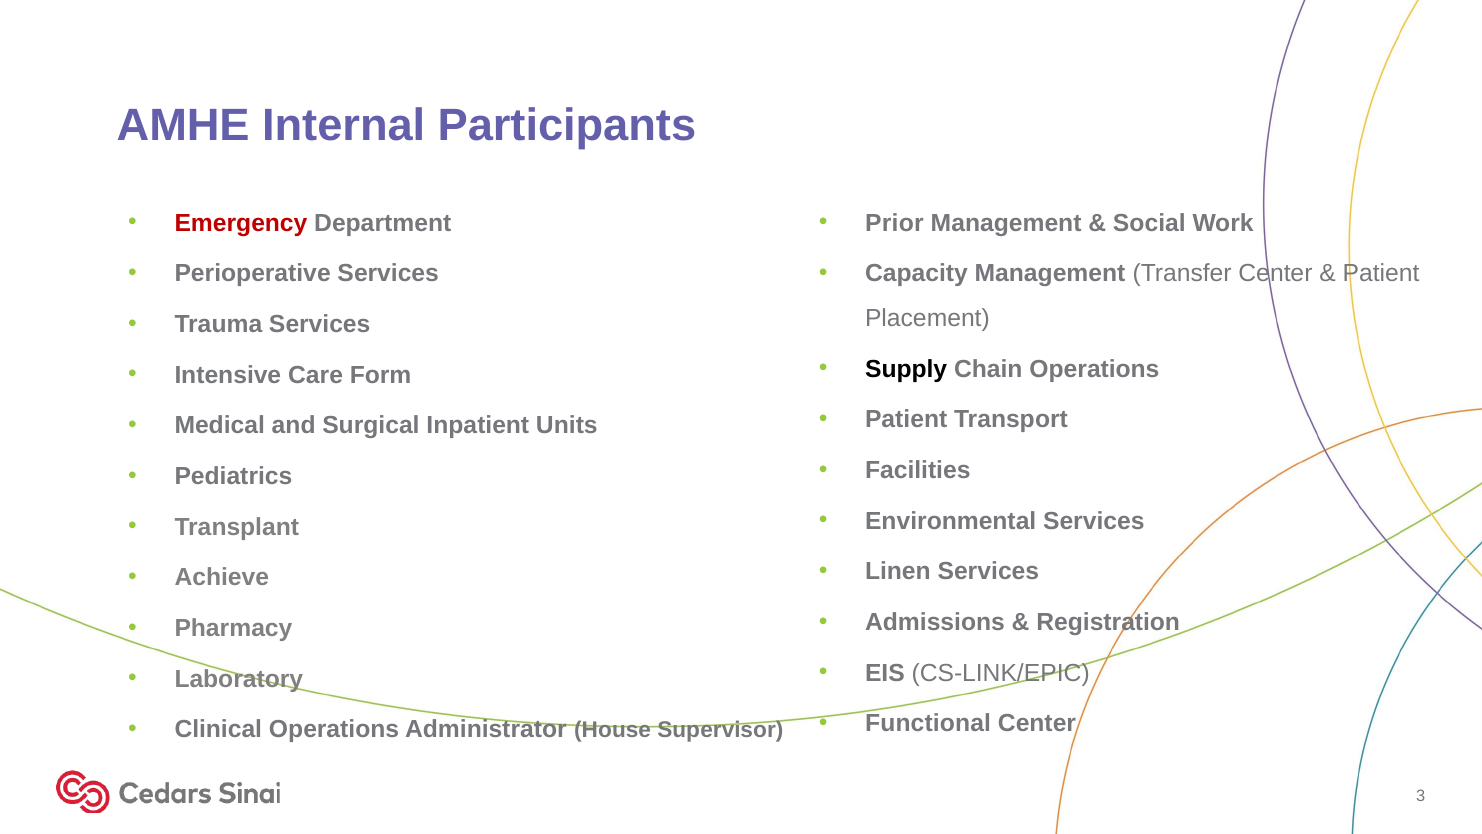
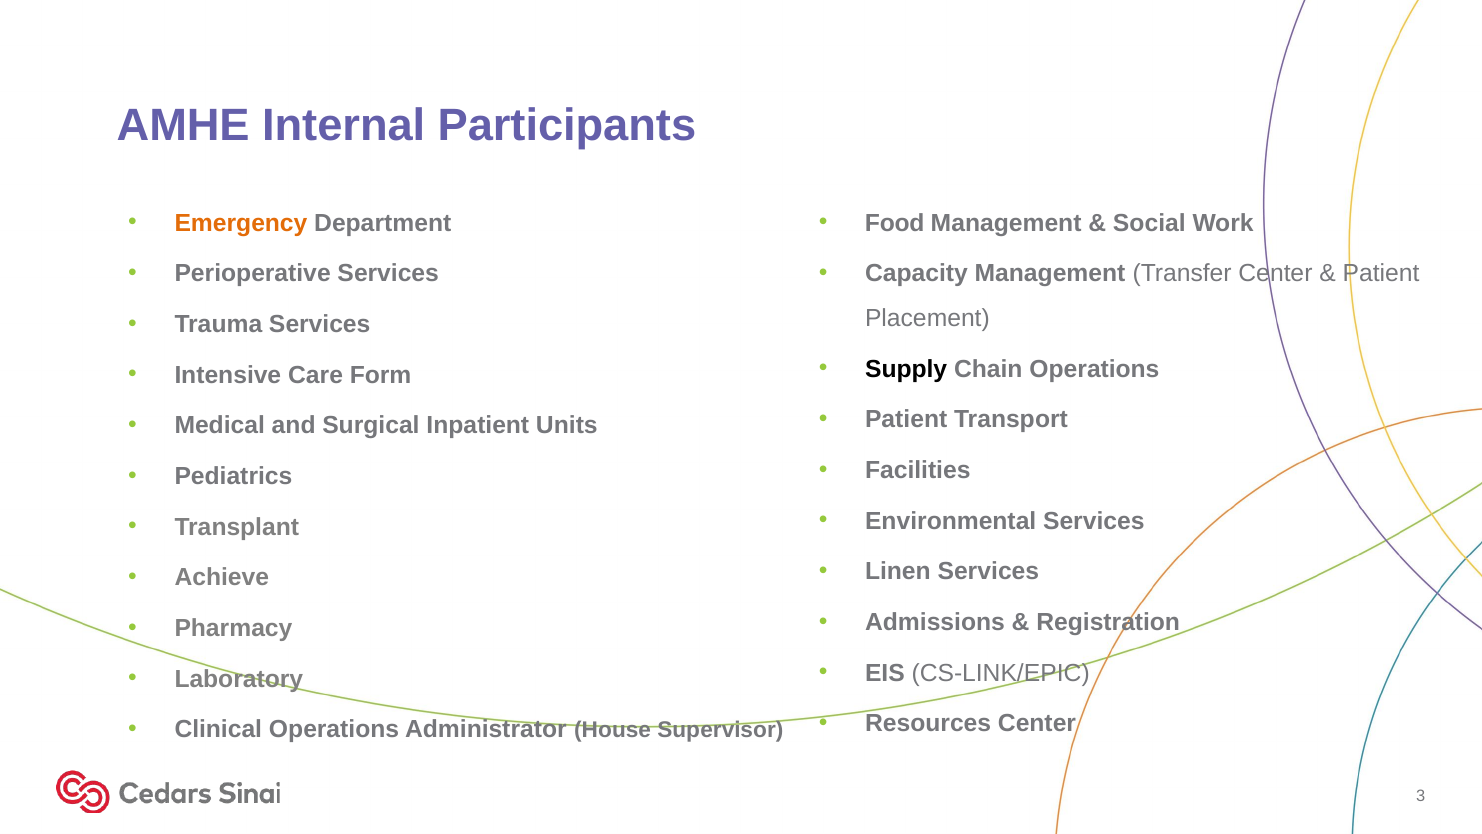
Emergency colour: red -> orange (241, 223)
Prior: Prior -> Food (895, 223)
Functional: Functional -> Resources (928, 723)
